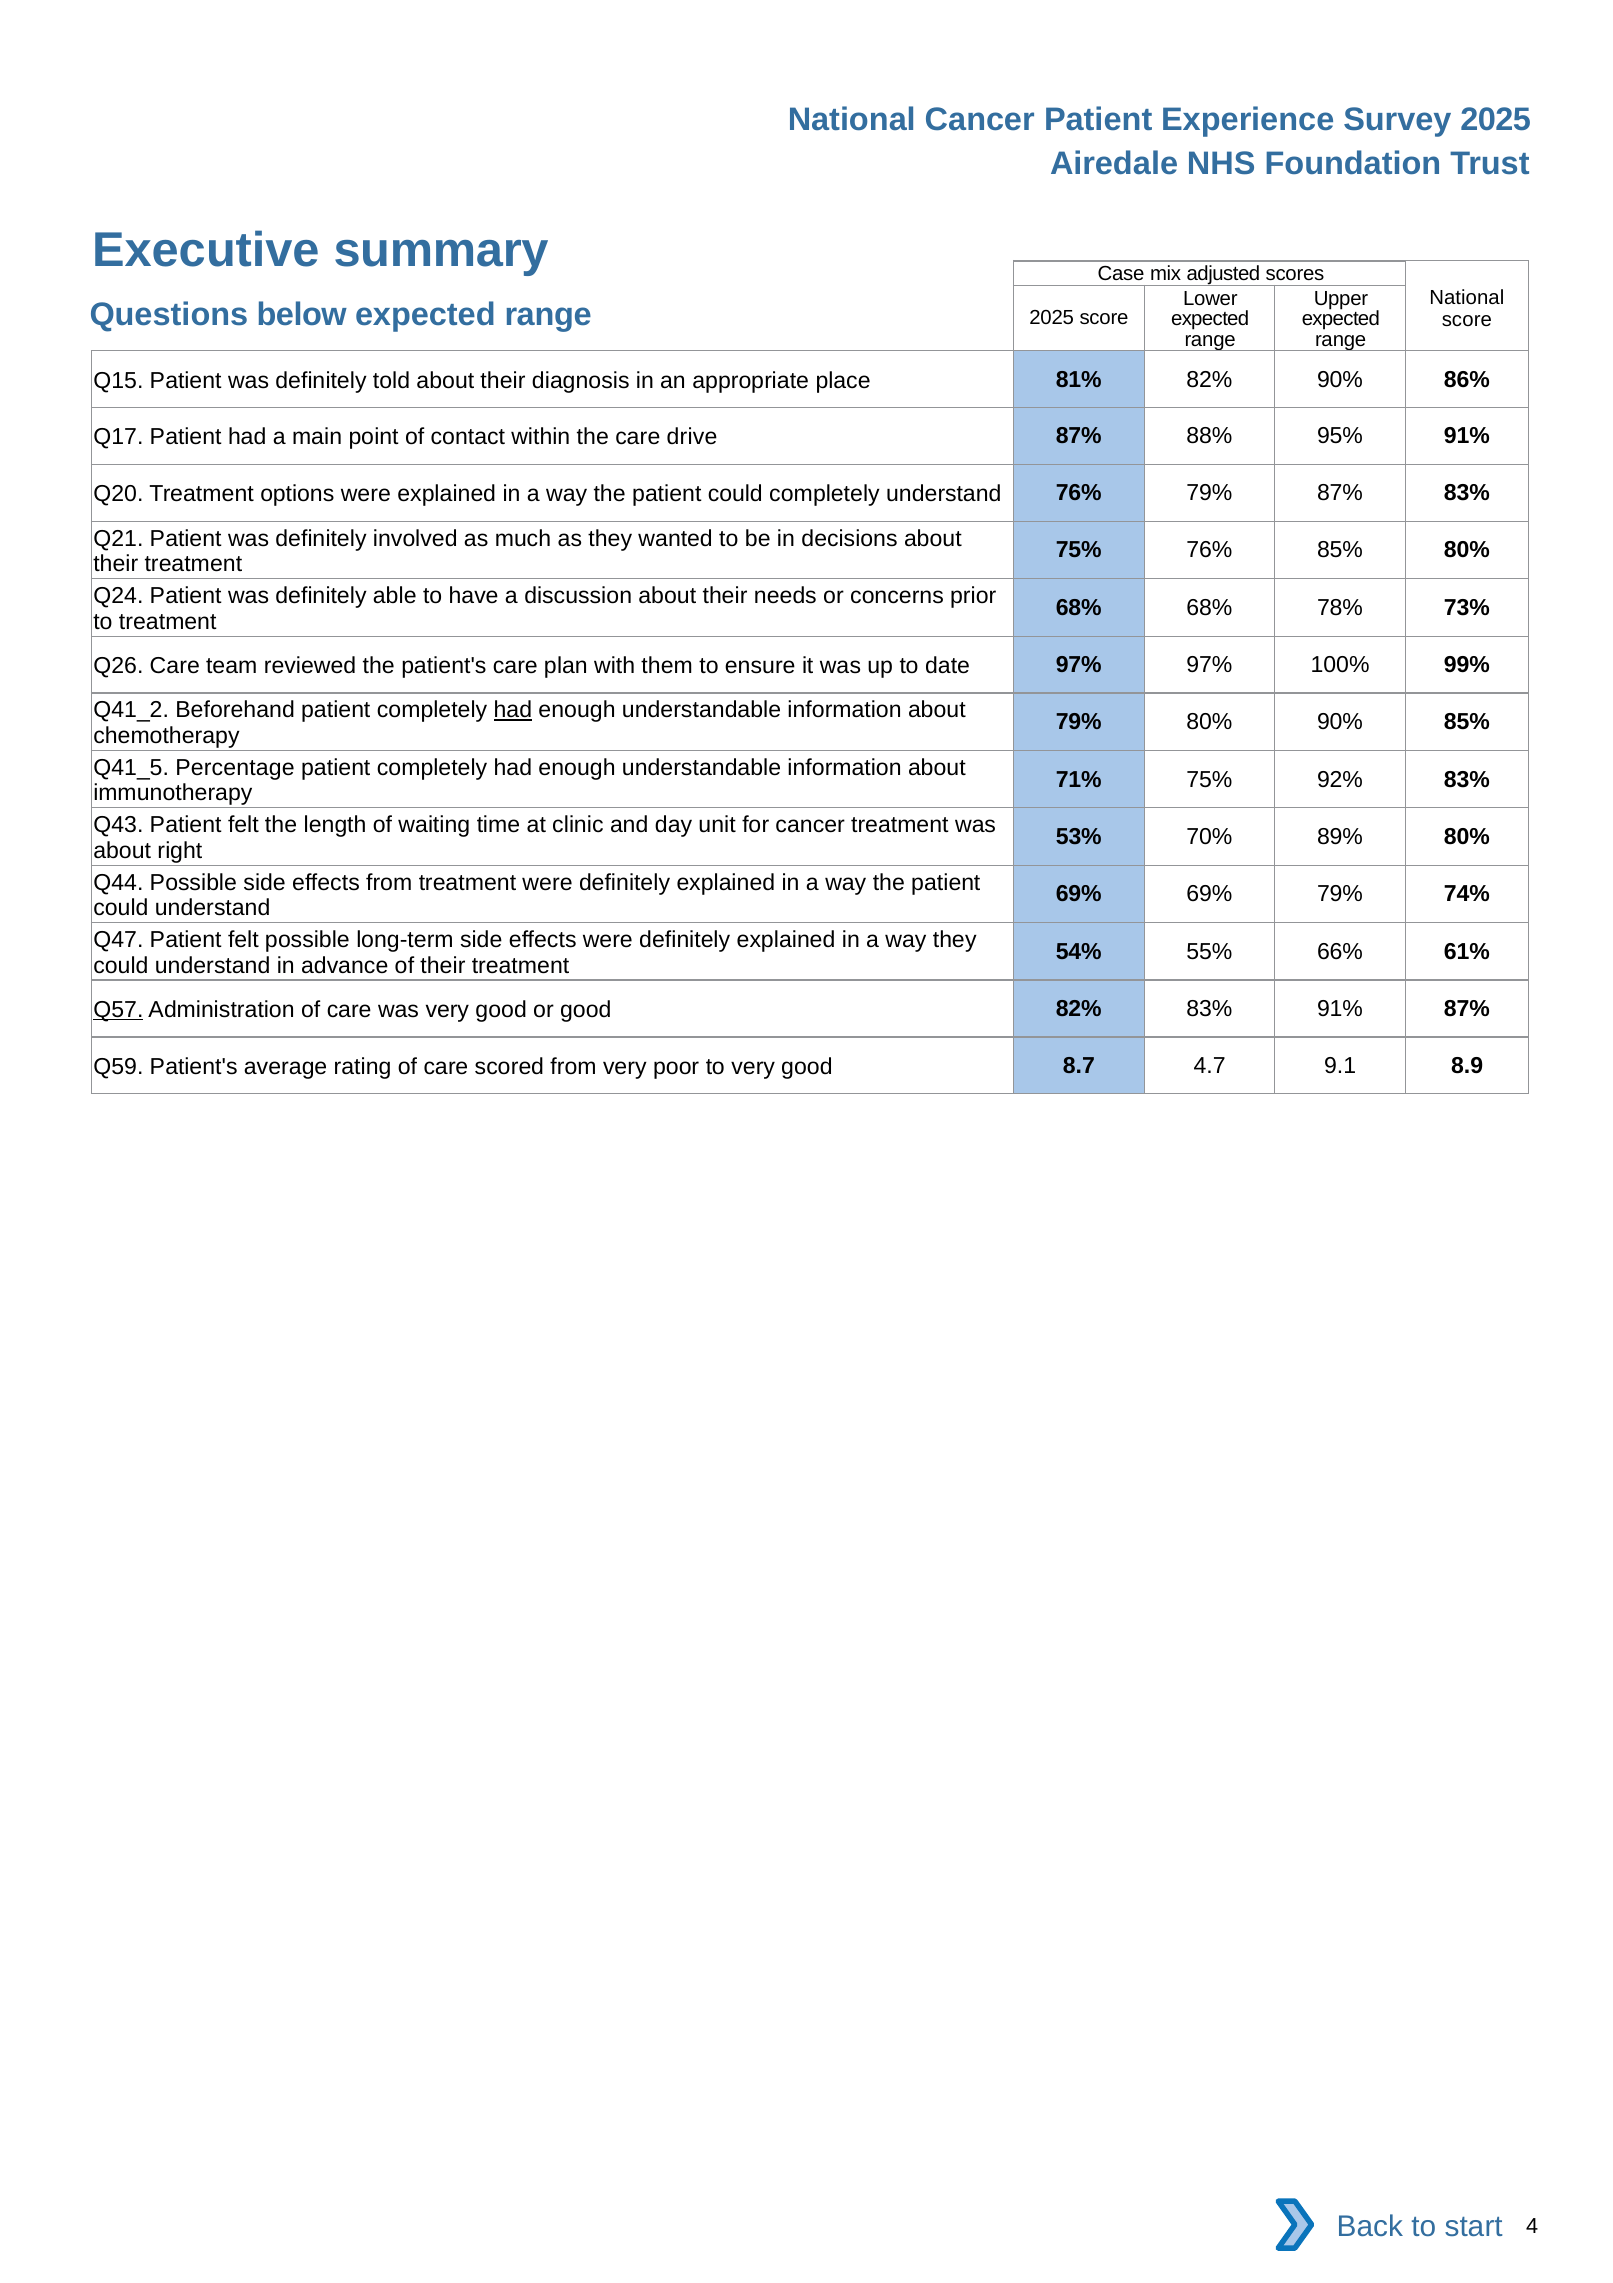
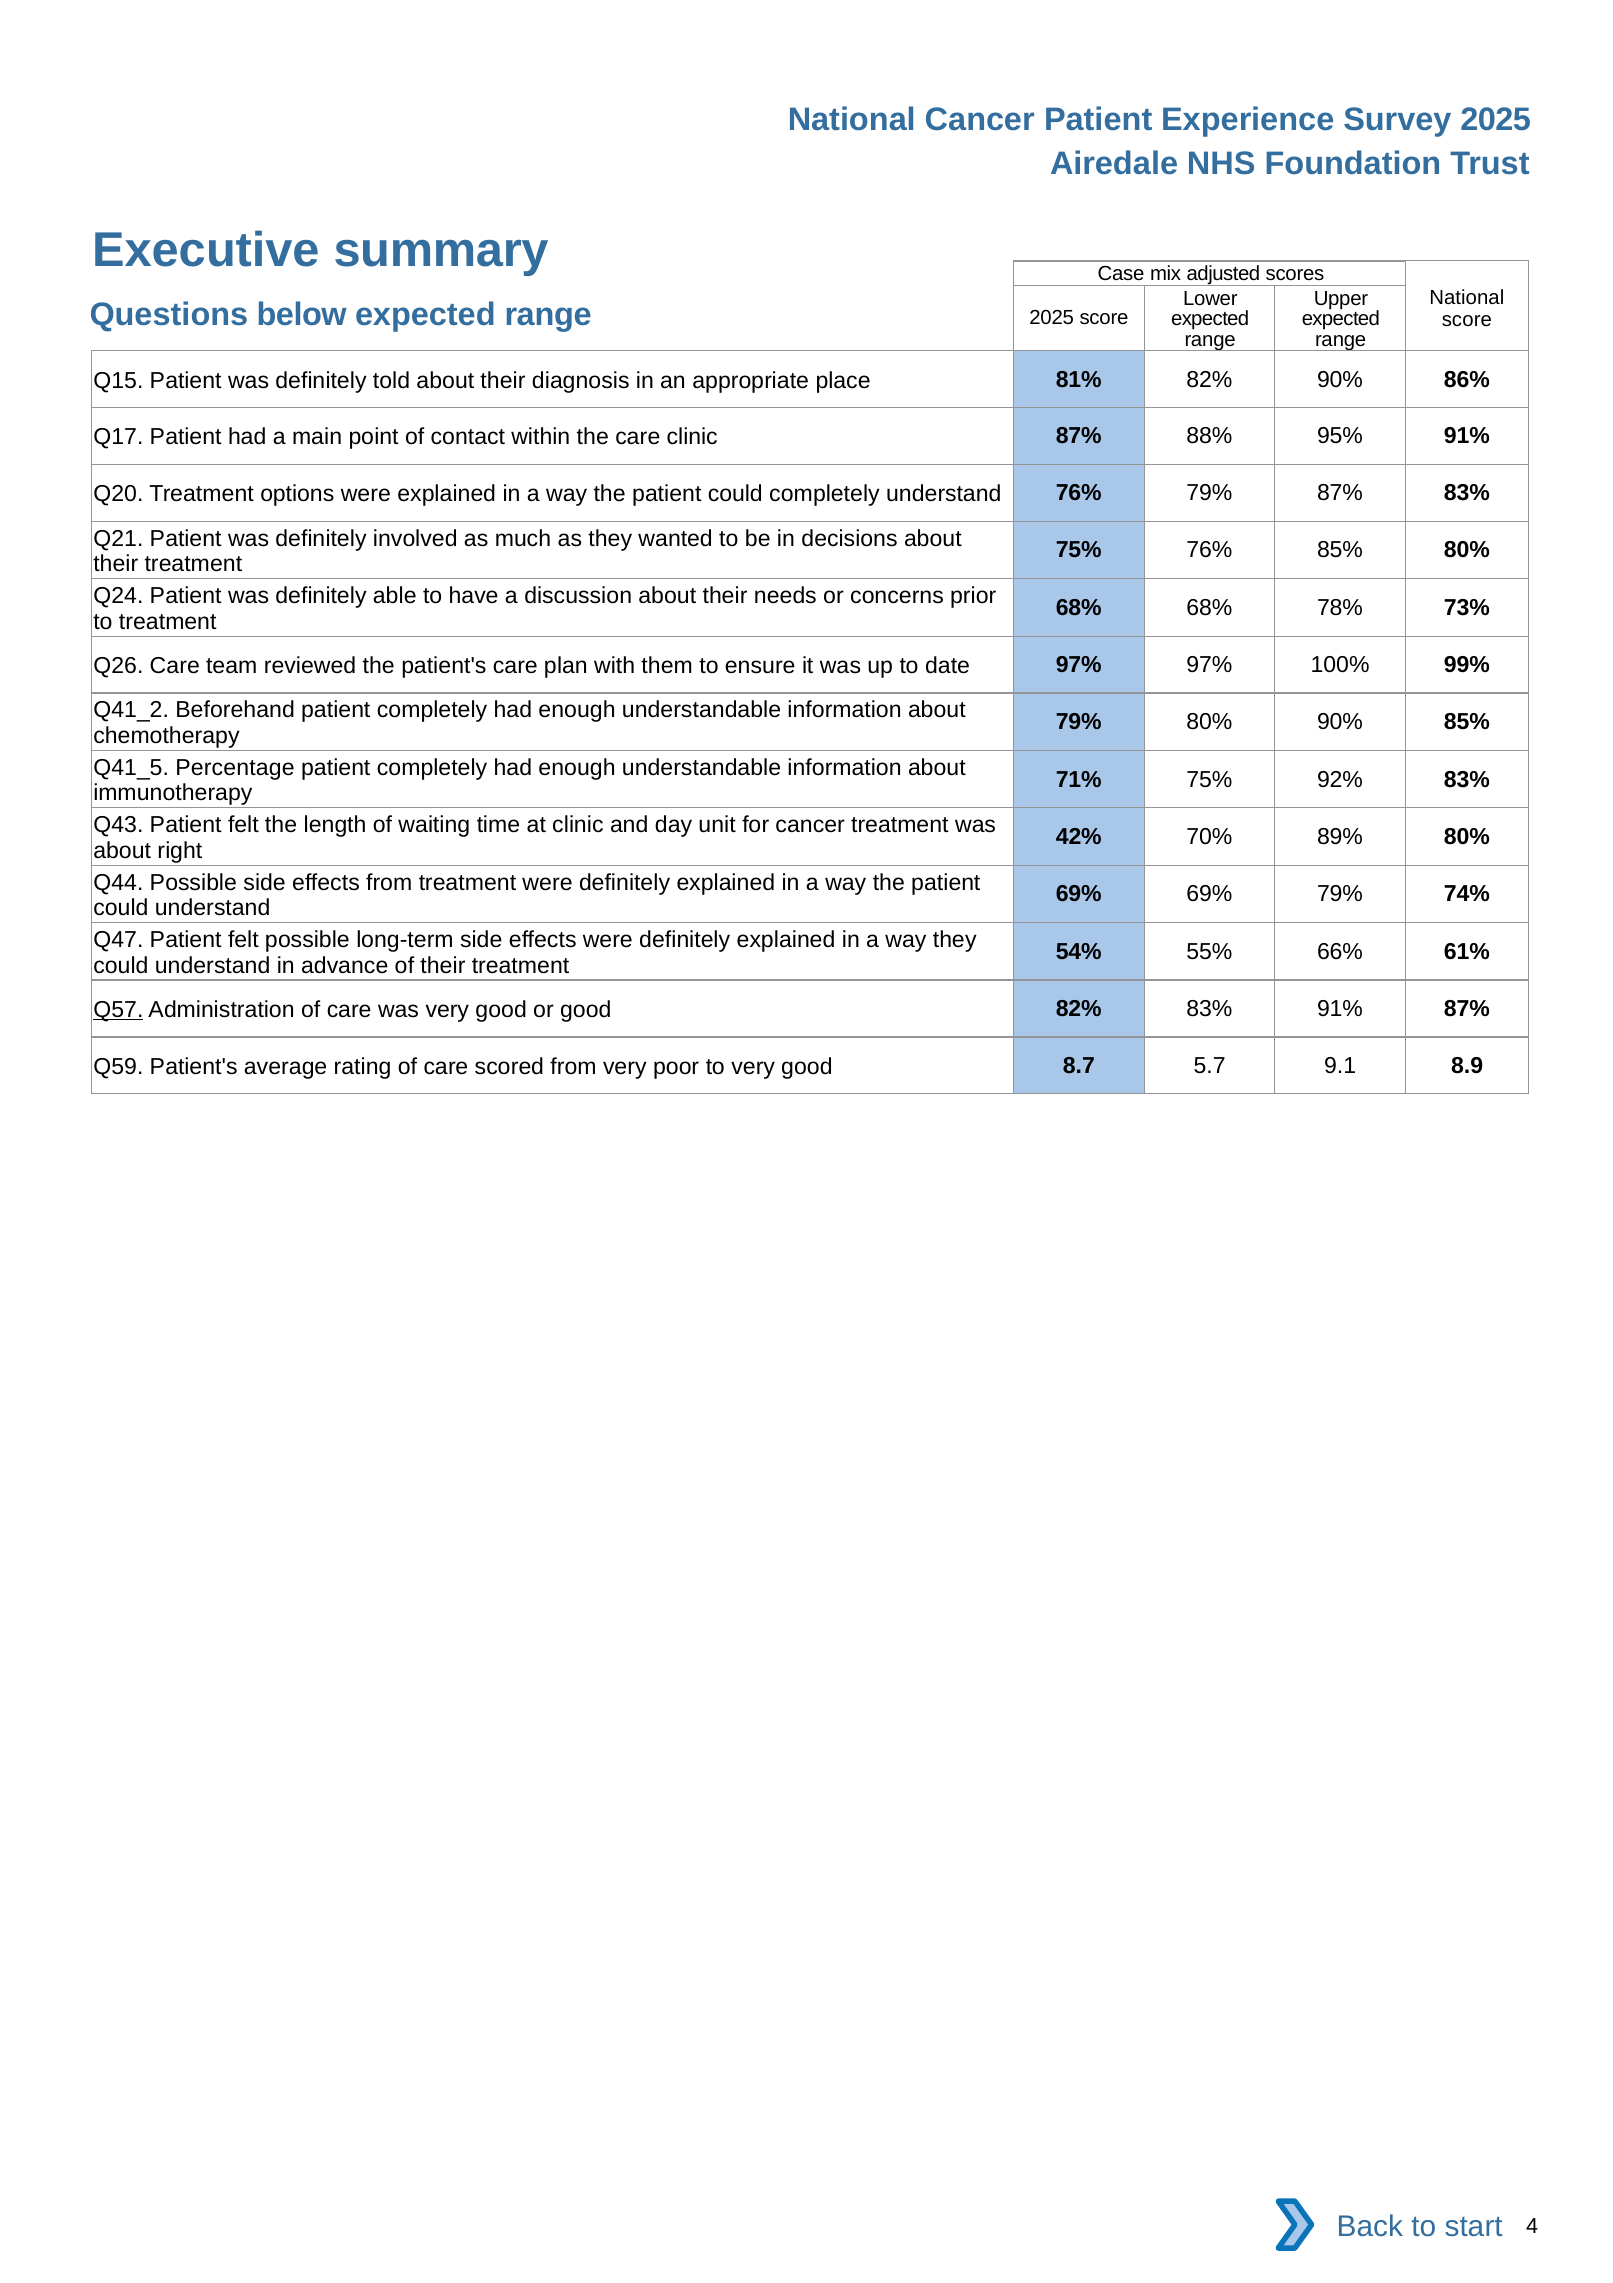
care drive: drive -> clinic (692, 437)
had underline: present -> none (513, 710)
53%: 53% -> 42% (1079, 837)
4.7: 4.7 -> 5.7 (1210, 1066)
